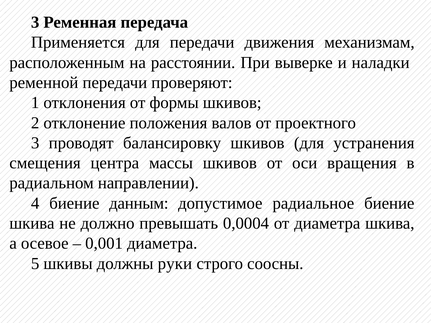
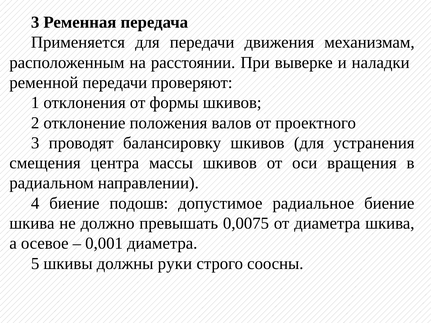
данным: данным -> подошв (139, 203)
0,0004: 0,0004 -> 0,0075 (246, 224)
